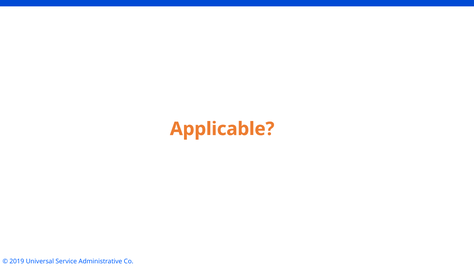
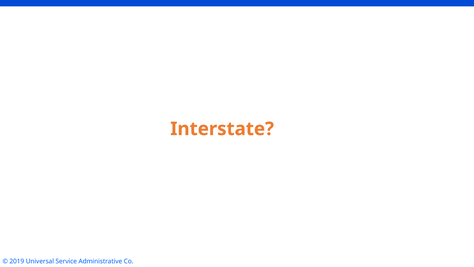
Applicable: Applicable -> Interstate (222, 129)
